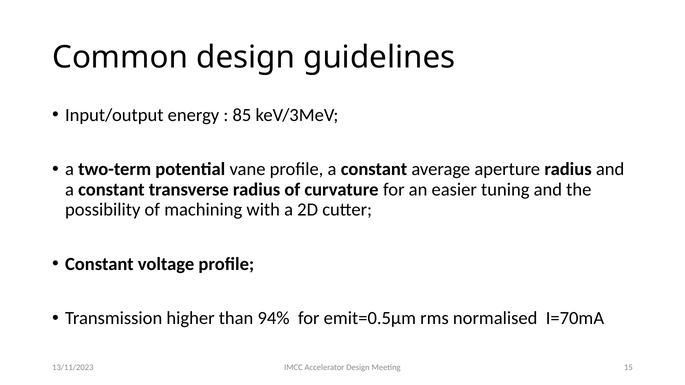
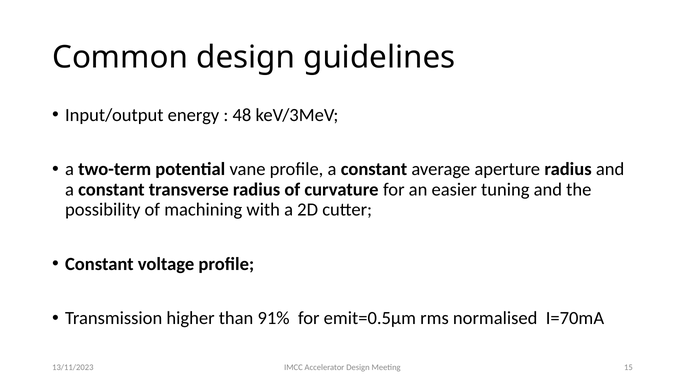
85: 85 -> 48 (242, 115)
94%: 94% -> 91% (274, 319)
